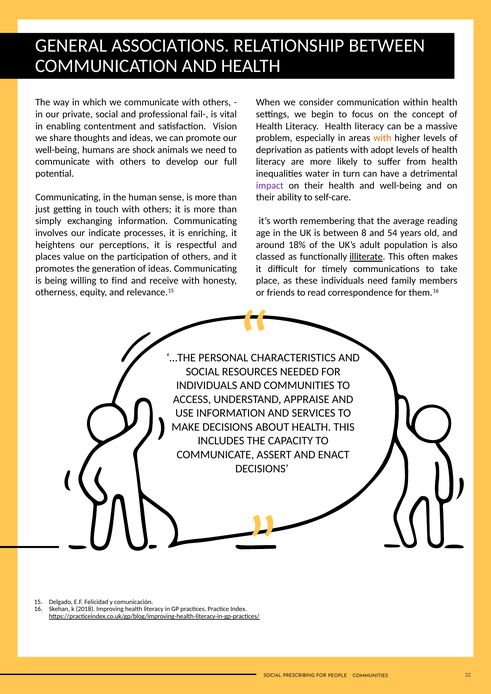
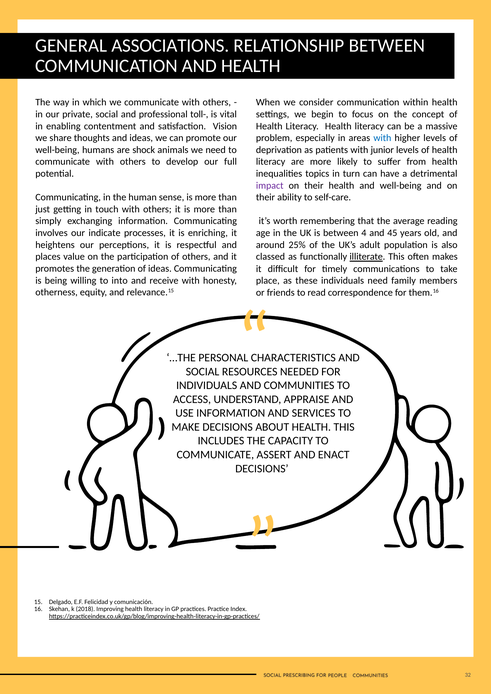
fail-: fail- -> toll- (199, 114)
with colour: orange -> blue (382, 138)
adopt: adopt -> junior (382, 150)
water: water -> topics (317, 174)
8: 8 -> 4 (364, 233)
54: 54 -> 45 (392, 233)
18%: 18% -> 25% (297, 245)
find: find -> into (120, 281)
